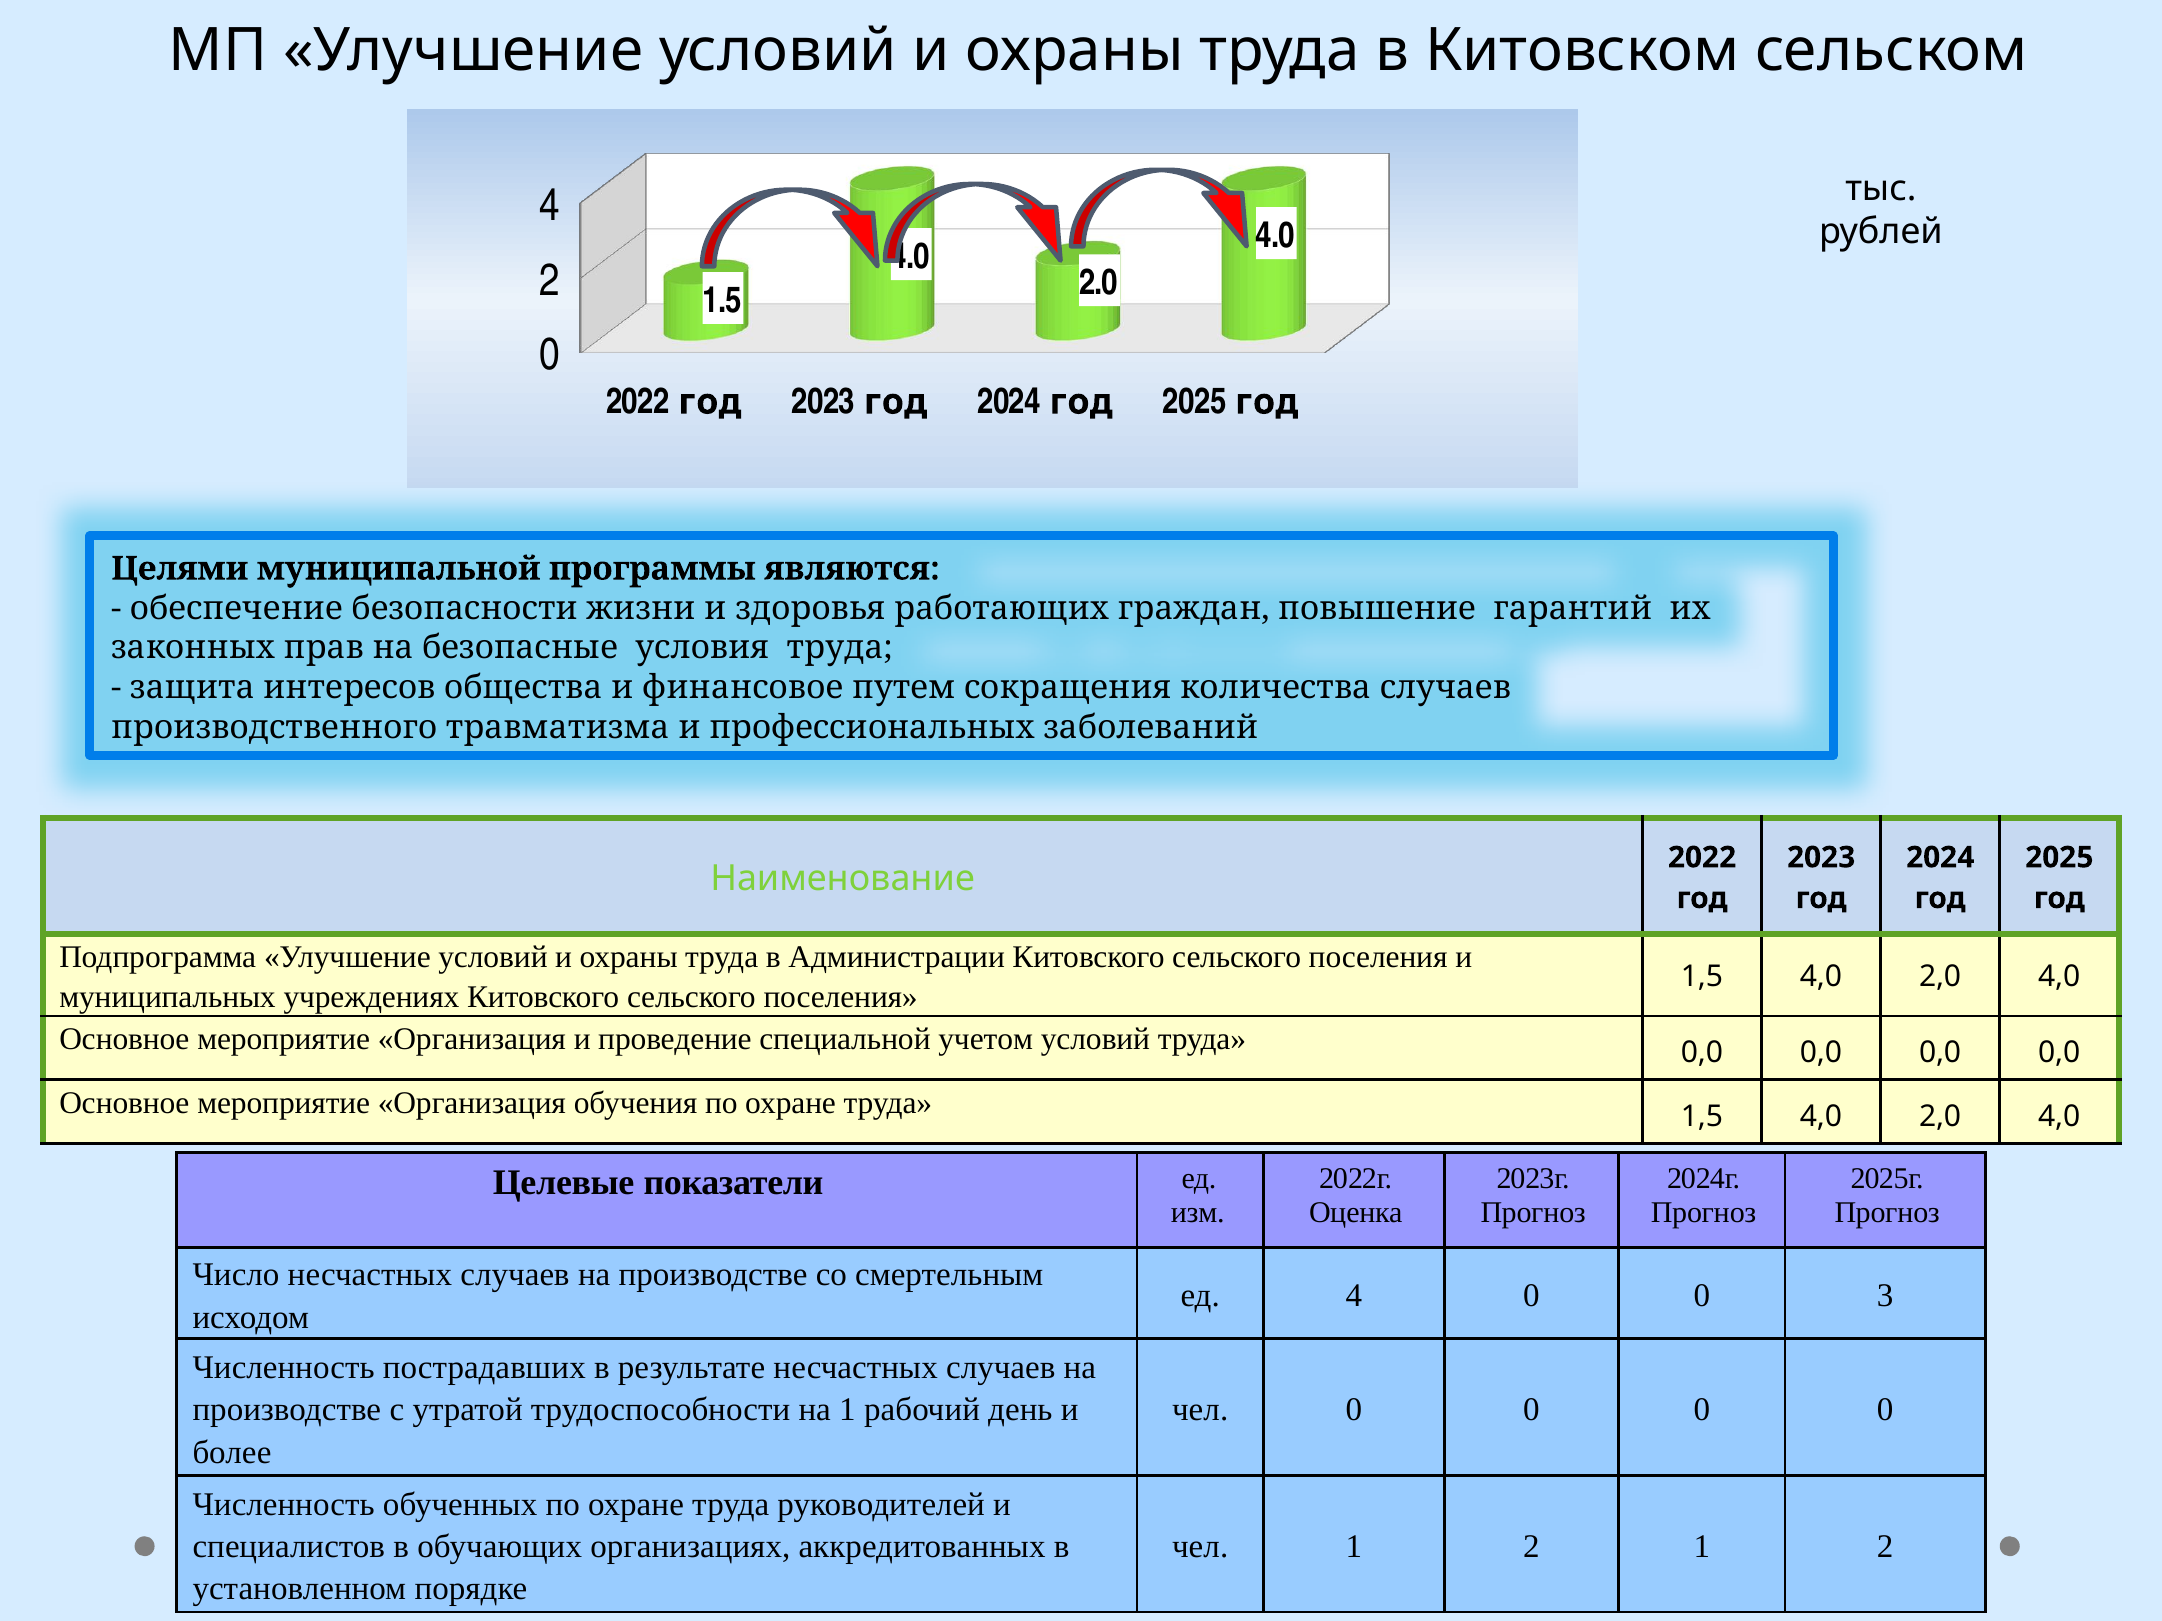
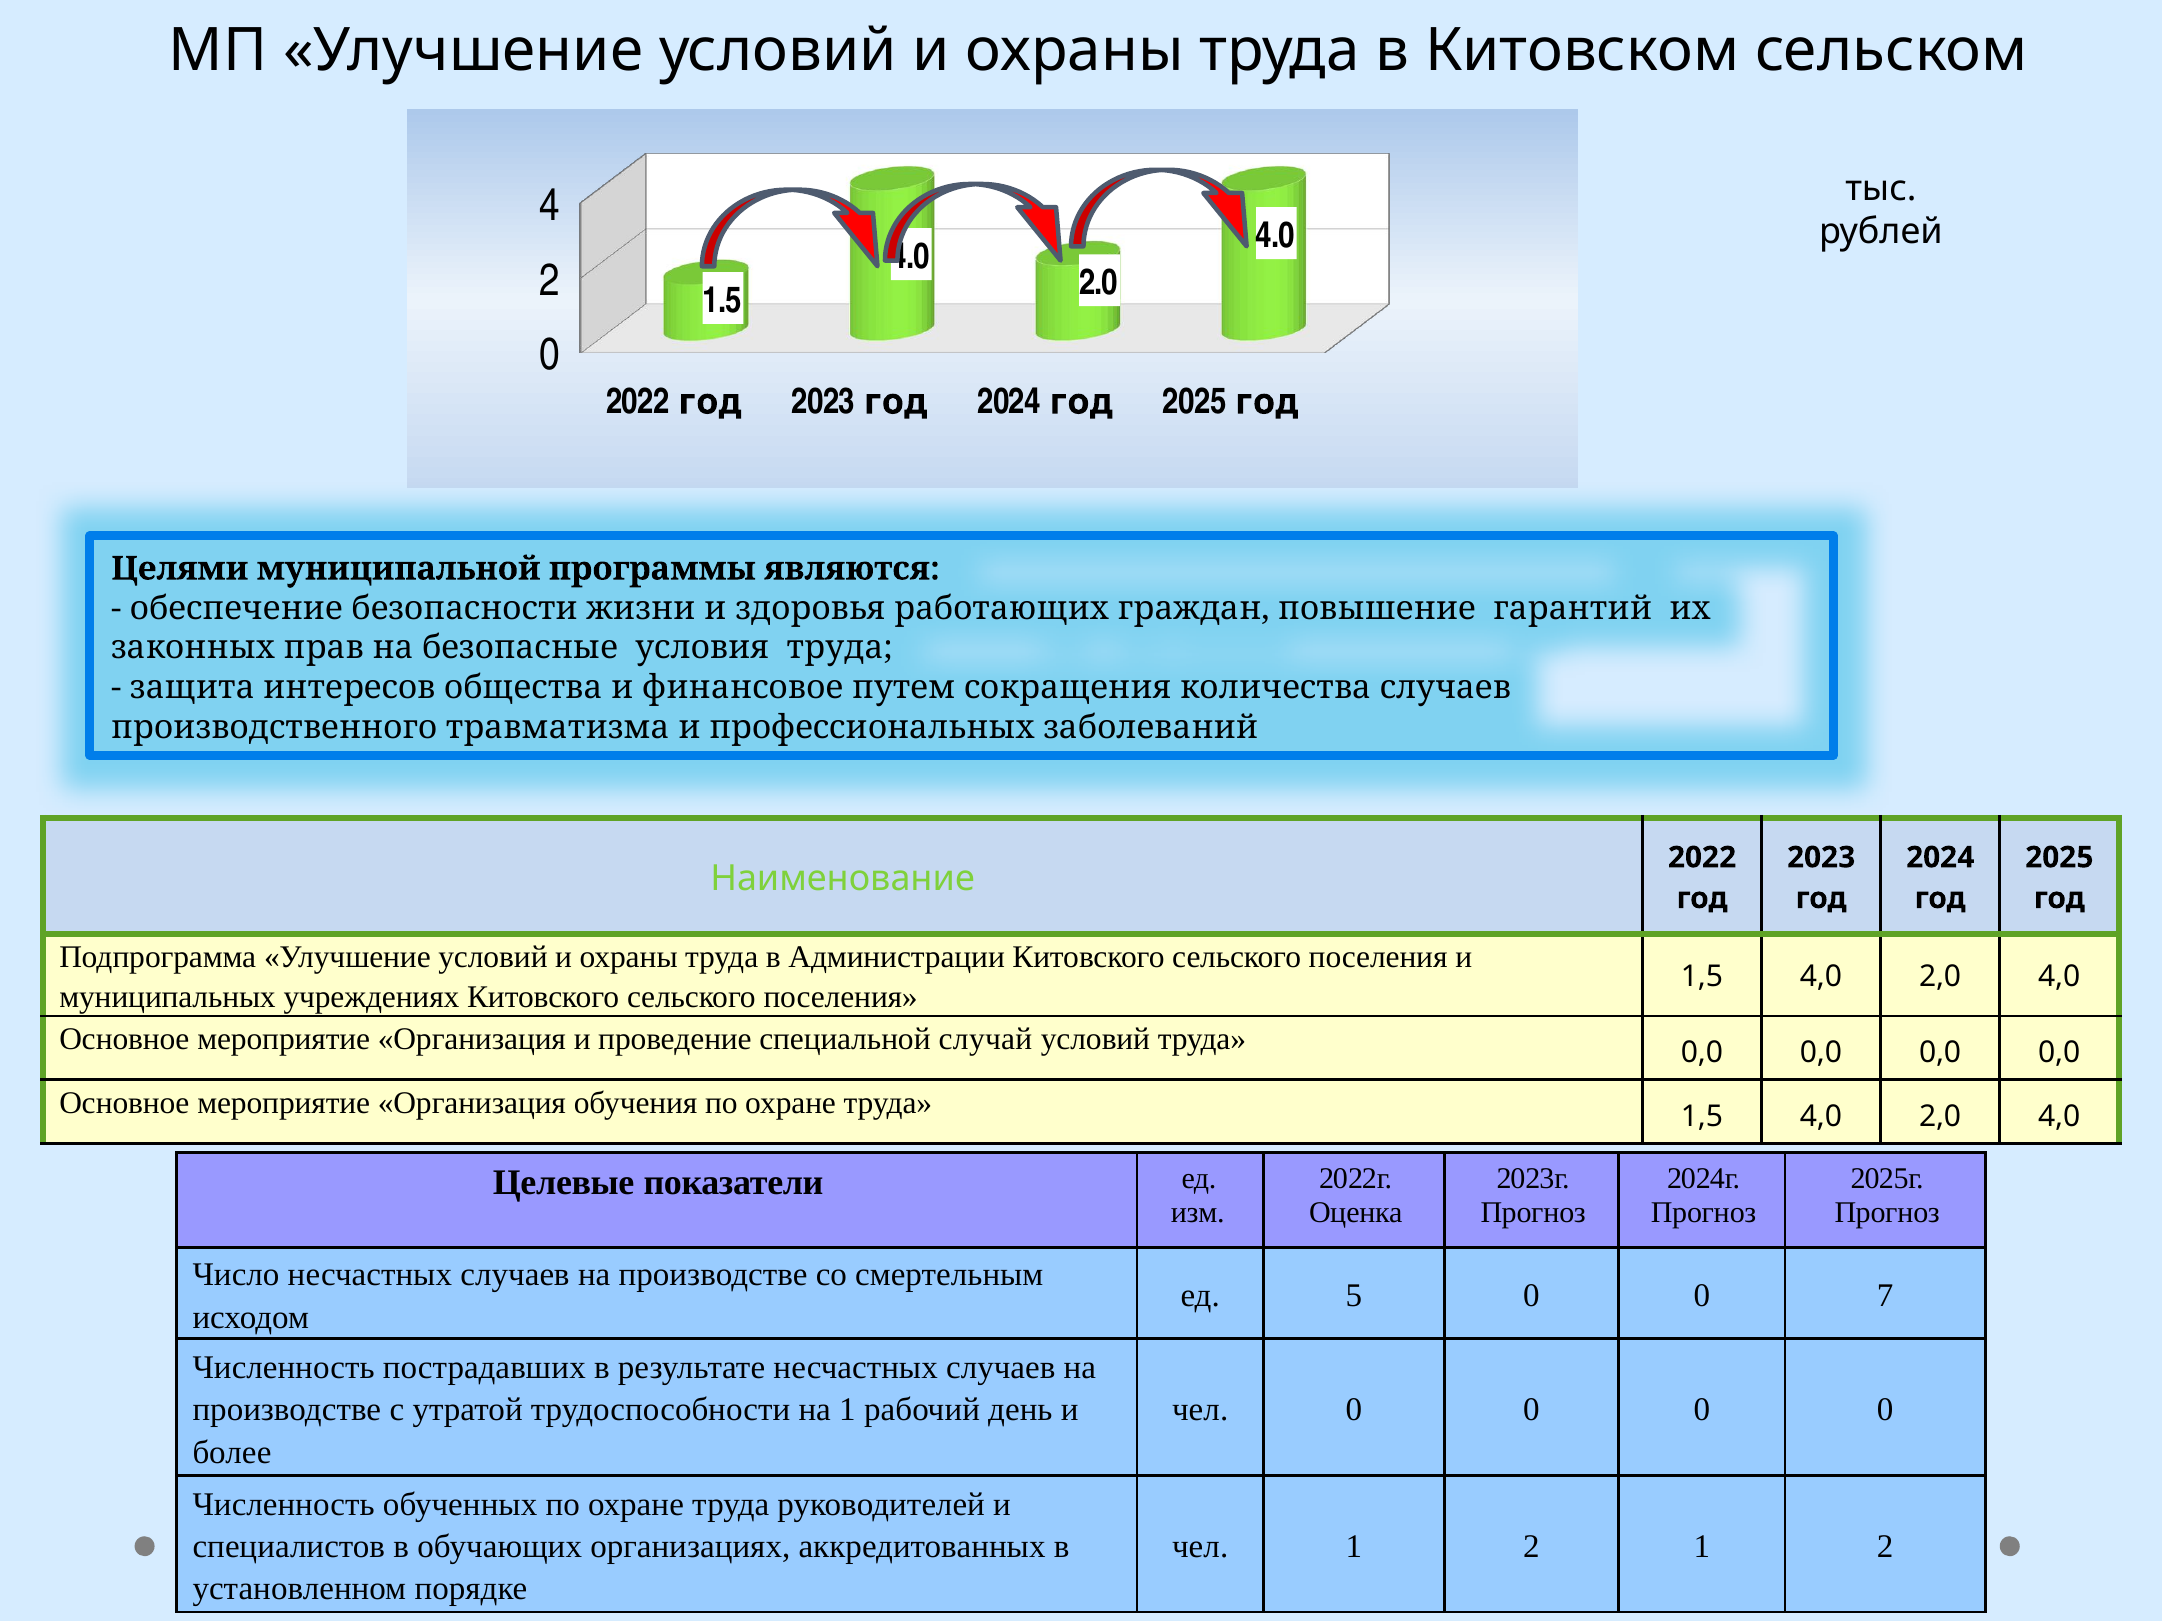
учетом: учетом -> случай (986, 1039)
ед 4: 4 -> 5 (1354, 1296)
3: 3 -> 7 (1885, 1296)
